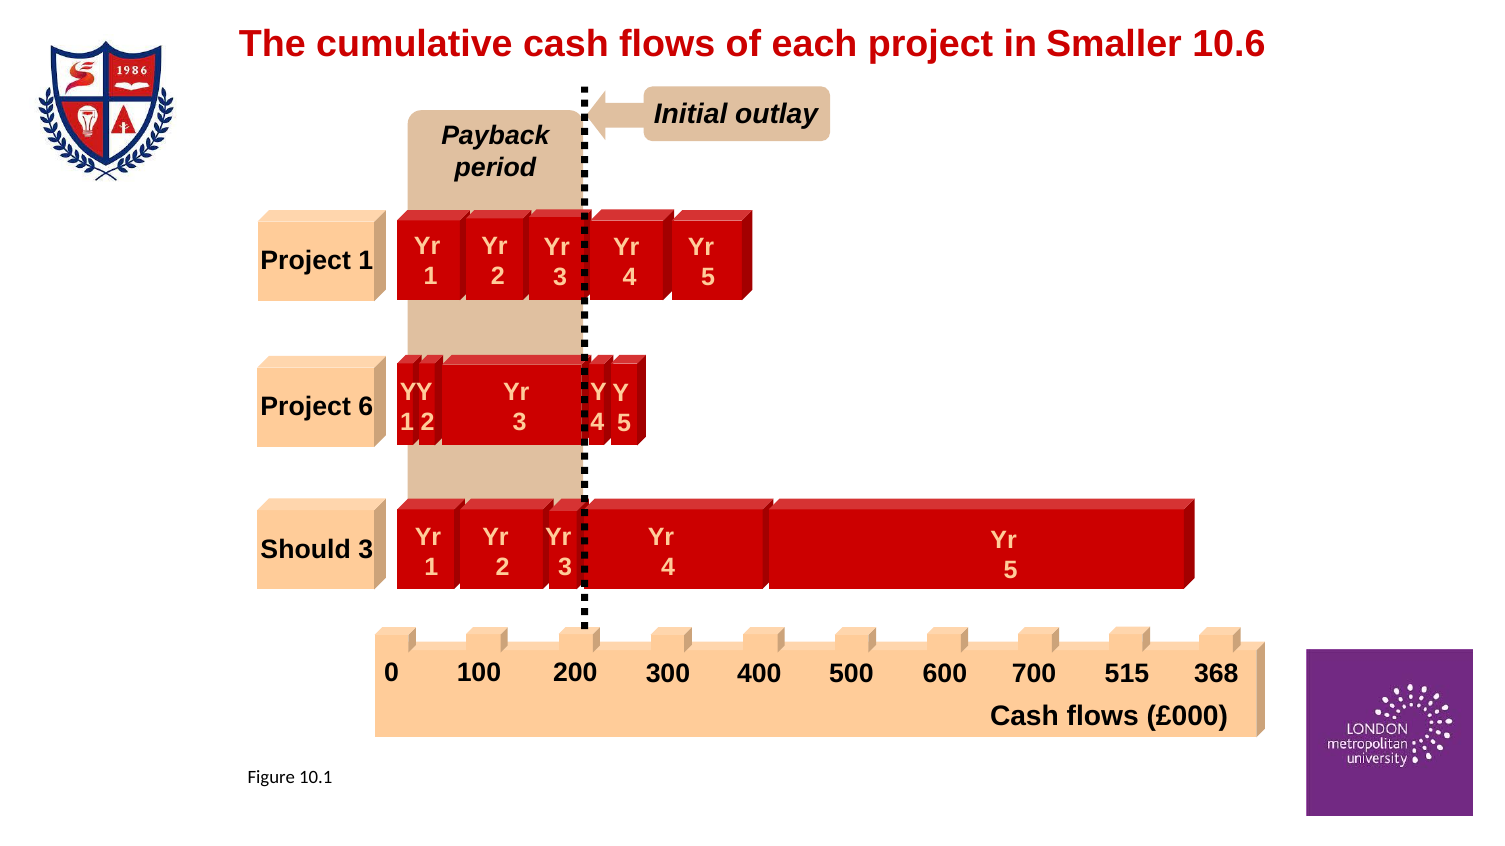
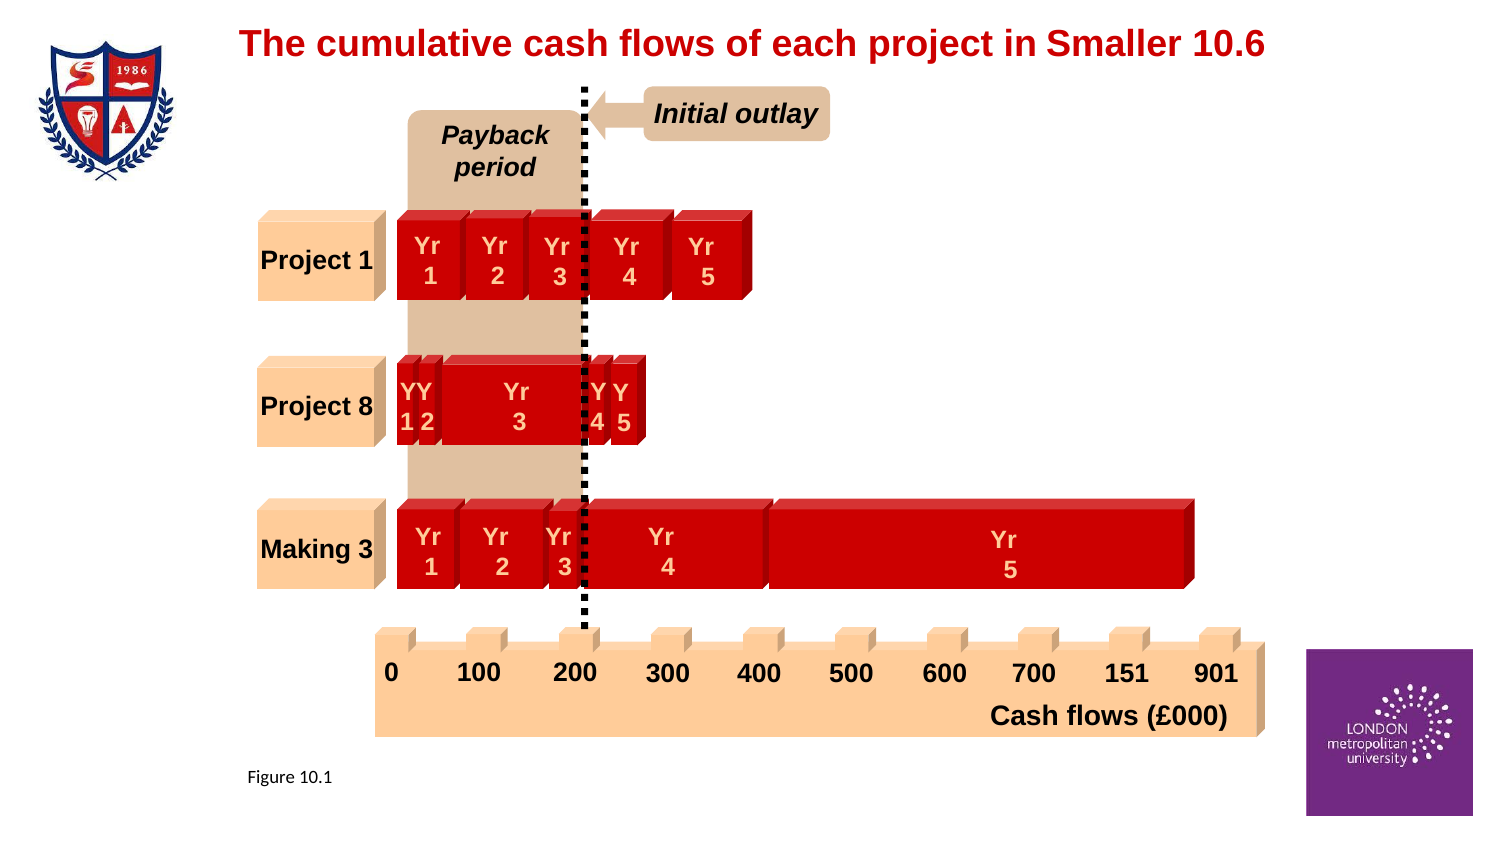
6: 6 -> 8 (366, 407)
Should: Should -> Making (306, 550)
515: 515 -> 151 (1127, 674)
368: 368 -> 901 (1216, 674)
